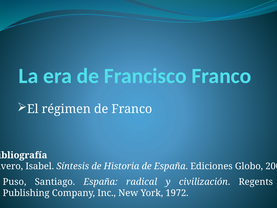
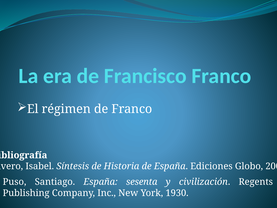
radical: radical -> sesenta (142, 182)
1972: 1972 -> 1930 (177, 193)
